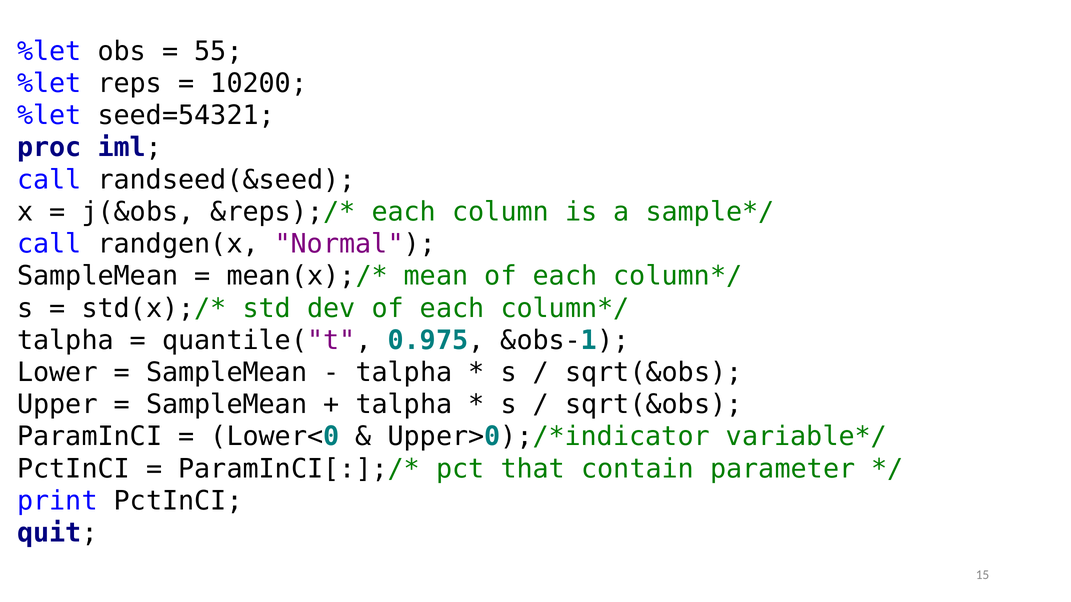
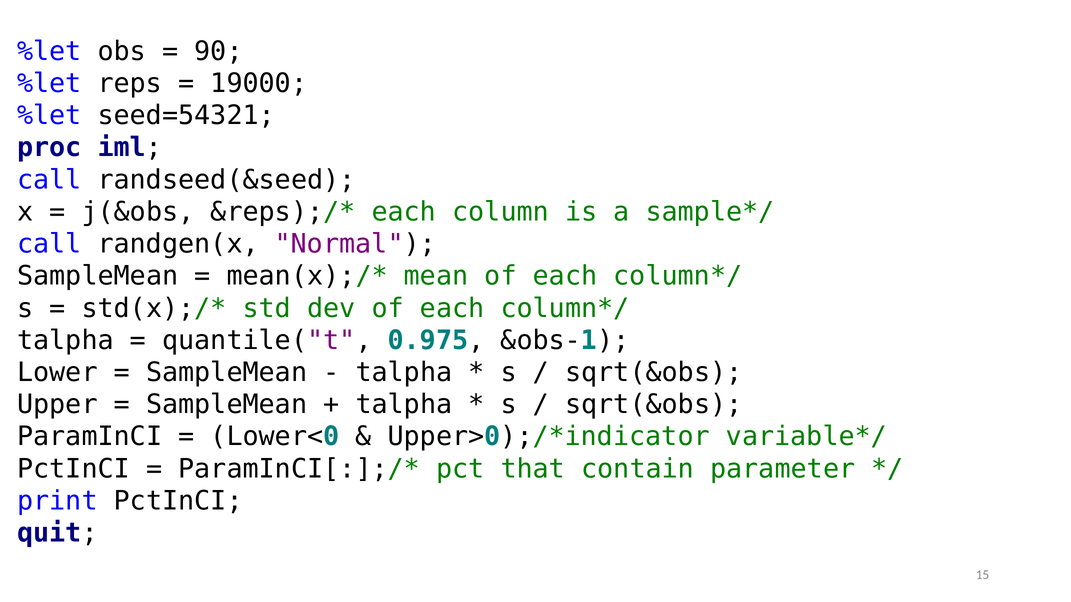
55: 55 -> 90 (218, 51)
10200: 10200 -> 19000 (259, 84)
